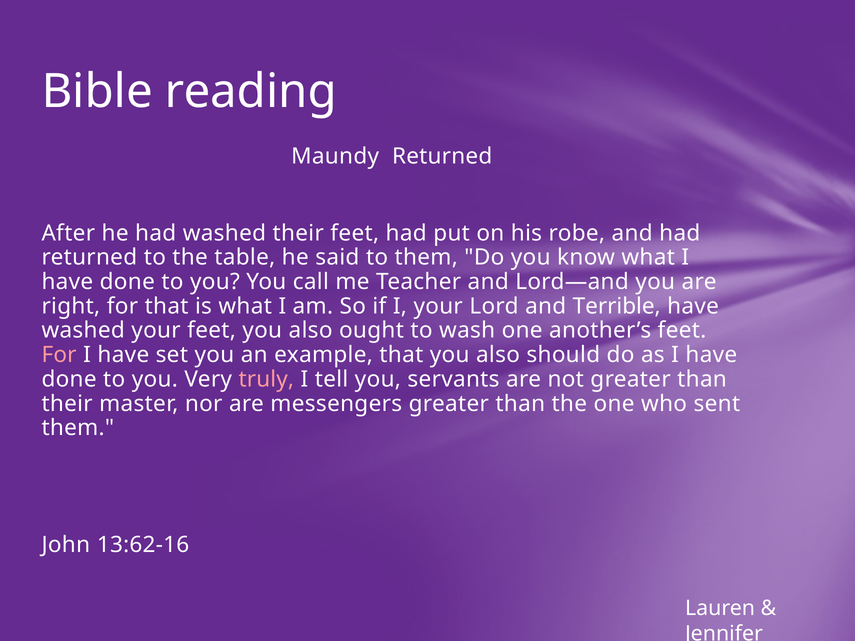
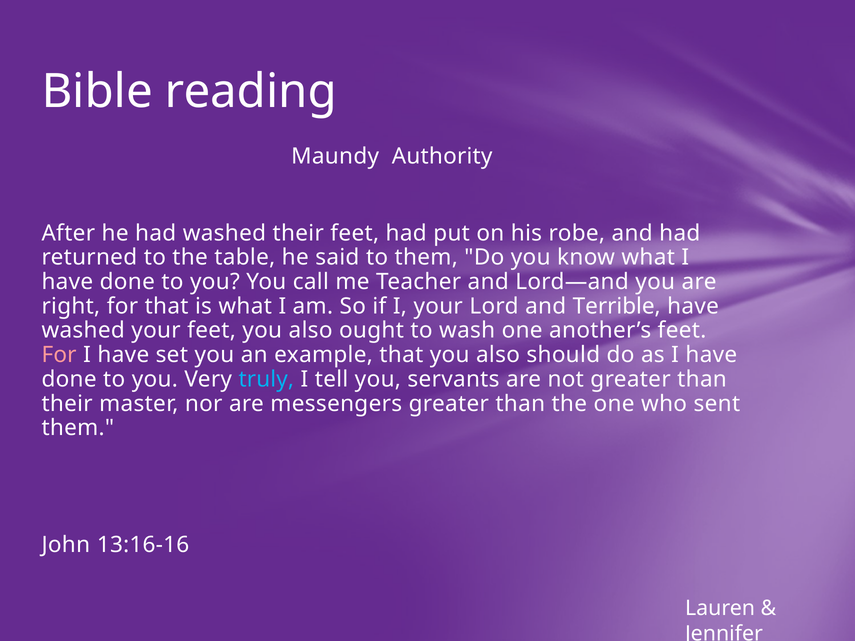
Maundy Returned: Returned -> Authority (442, 156)
truly colour: pink -> light blue (266, 379)
13:62-16: 13:62-16 -> 13:16-16 (143, 545)
